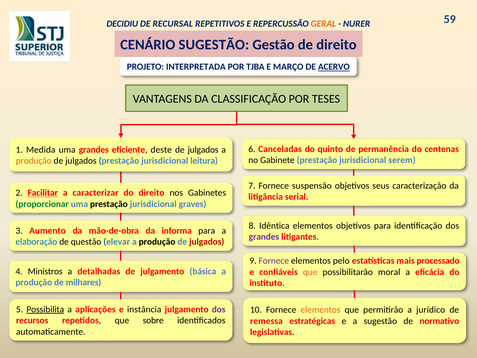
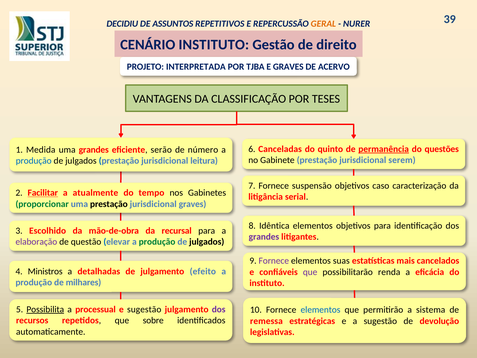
RECURSAL: RECURSAL -> ASSUNTOS (173, 24)
59: 59 -> 39 (450, 19)
CENÁRIO SUGESTÃO: SUGESTÃO -> INSTITUTO (214, 45)
E MARÇO: MARÇO -> GRAVES (288, 67)
ACERVO underline: present -> none (334, 67)
permanência underline: none -> present (384, 149)
centenas: centenas -> questões (442, 149)
deste: deste -> serão (161, 150)
julgados: julgados -> número (203, 150)
produção colour: orange -> blue (34, 161)
seus: seus -> caso (381, 186)
caracterizar: caracterizar -> atualmente (95, 193)
do direito: direito -> tempo (151, 193)
Aumento: Aumento -> Escolhido (48, 231)
informa: informa -> recursal (177, 231)
elaboração colour: blue -> purple (36, 242)
produção colour: black -> green (157, 242)
julgados colour: red -> black (207, 242)
pelo: pelo -> suas (341, 261)
processado: processado -> cancelados (438, 261)
básica: básica -> efeito (203, 271)
que colour: orange -> purple (310, 272)
moral: moral -> renda (389, 272)
aplicações: aplicações -> processual (96, 309)
e instância: instância -> sugestão (144, 309)
elementos colour: orange -> blue (321, 310)
jurídico: jurídico -> sistema (431, 310)
normativo: normativo -> devolução (439, 321)
